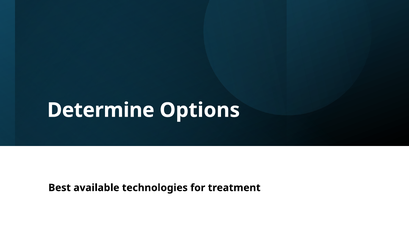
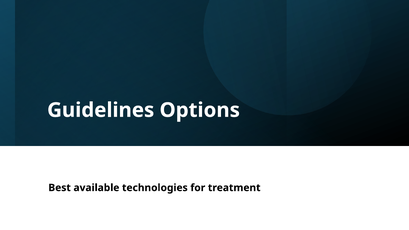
Determine: Determine -> Guidelines (101, 110)
